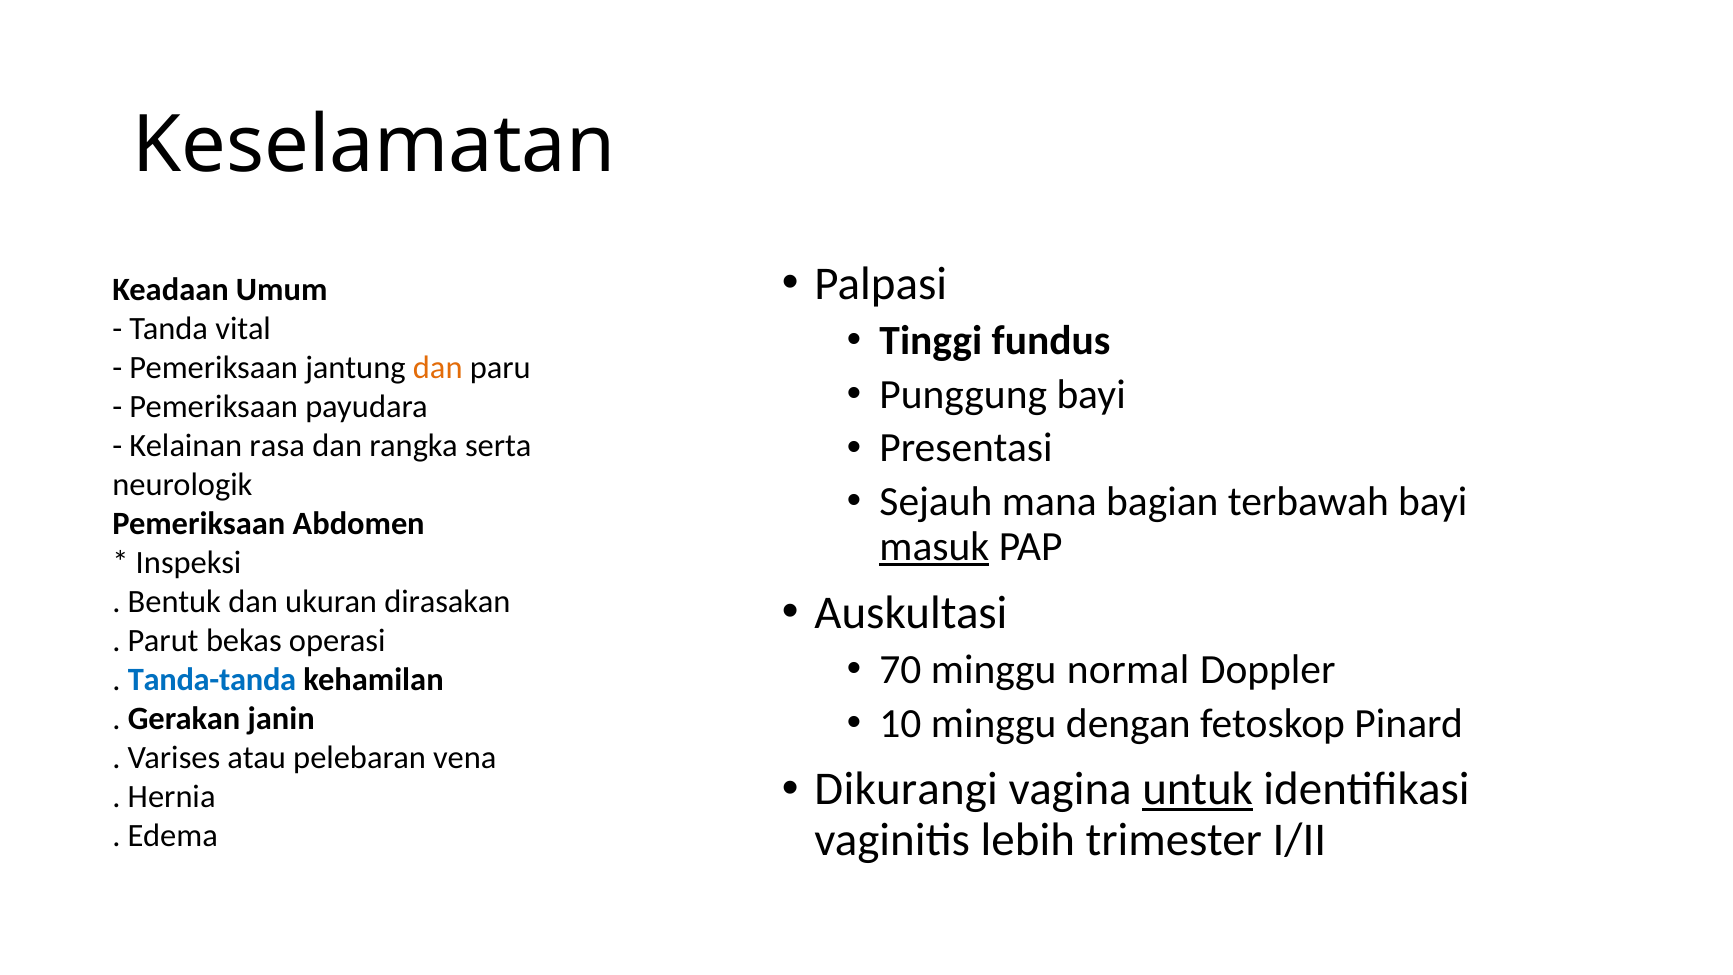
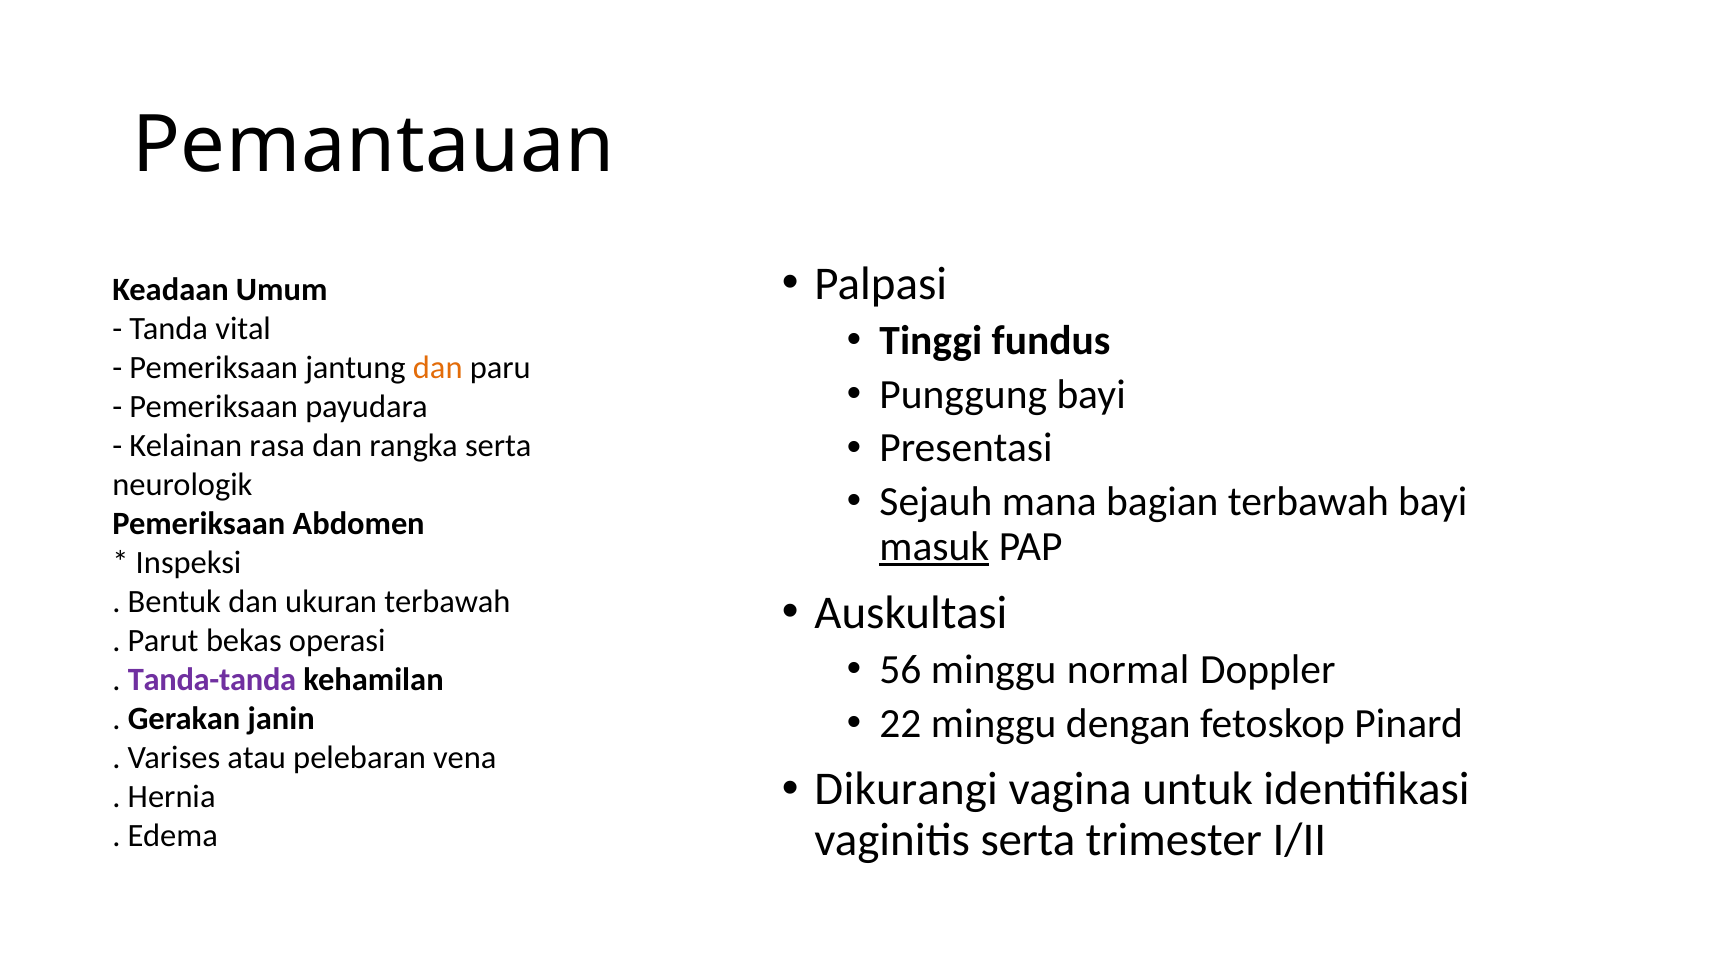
Keselamatan: Keselamatan -> Pemantauan (374, 146)
ukuran dirasakan: dirasakan -> terbawah (447, 602)
70: 70 -> 56 (900, 669)
Tanda-tanda colour: blue -> purple (212, 680)
10: 10 -> 22 (900, 723)
untuk underline: present -> none (1198, 789)
vaginitis lebih: lebih -> serta (1028, 840)
